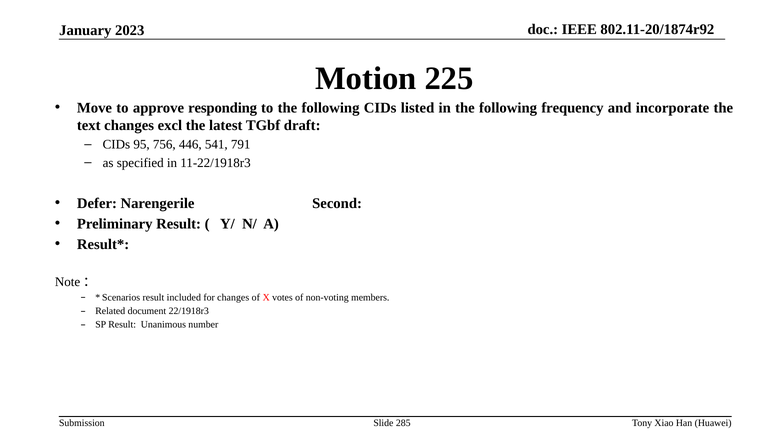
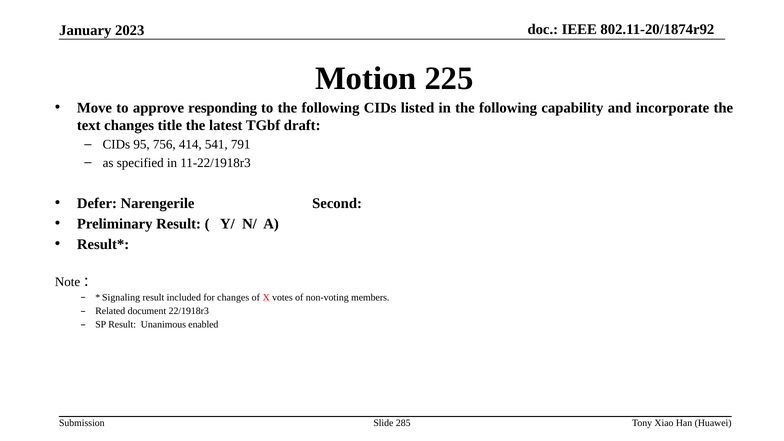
frequency: frequency -> capability (572, 108)
excl: excl -> title (170, 126)
446: 446 -> 414 (190, 145)
Scenarios: Scenarios -> Signaling (121, 297)
number: number -> enabled (203, 325)
